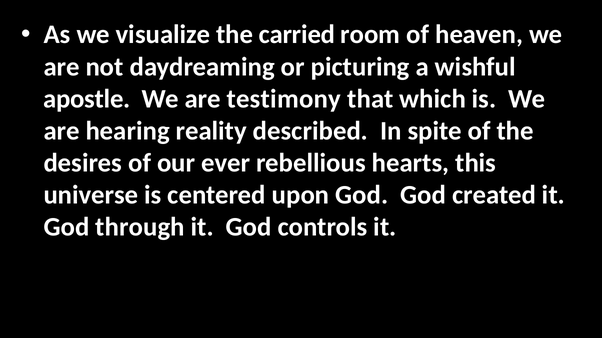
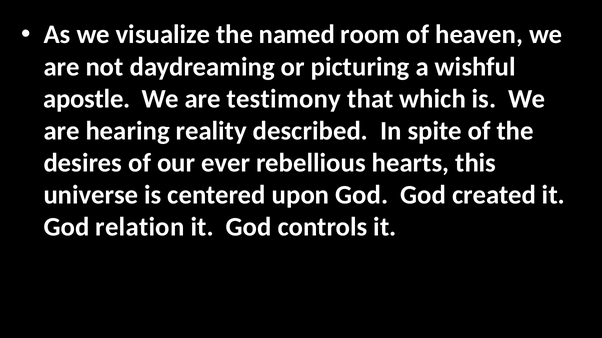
carried: carried -> named (297, 35)
through: through -> relation (140, 227)
